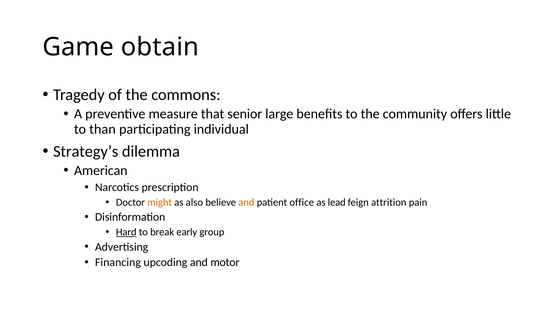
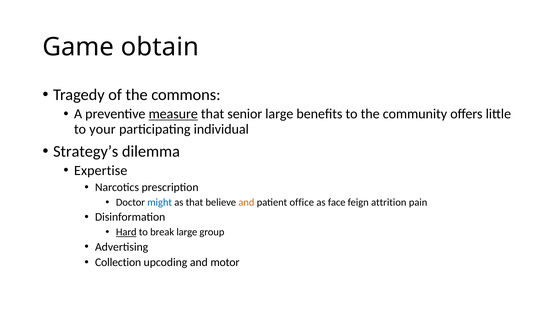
measure underline: none -> present (173, 114)
than: than -> your (102, 129)
American: American -> Expertise (101, 170)
might colour: orange -> blue (160, 202)
as also: also -> that (194, 202)
lead: lead -> face (337, 202)
break early: early -> large (187, 232)
Financing: Financing -> Collection (118, 262)
